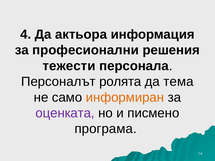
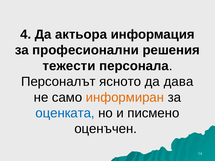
ролята: ролята -> ясното (120, 82)
тема: тема -> дава (178, 82)
оценката colour: purple -> blue (65, 113)
програма: програма -> оценъчен (106, 129)
